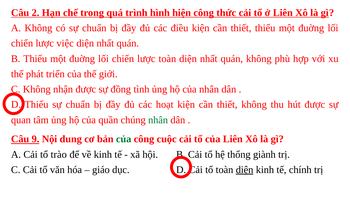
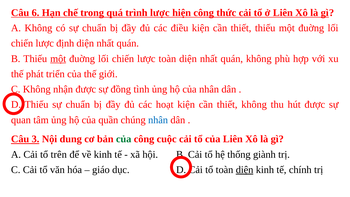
2: 2 -> 6 (36, 13)
trình hình: hình -> lược (160, 13)
việc: việc -> định (65, 43)
một underline: none -> present (58, 59)
nhân colour: green -> blue (158, 120)
9: 9 -> 3 (36, 139)
trào: trào -> trên (59, 154)
